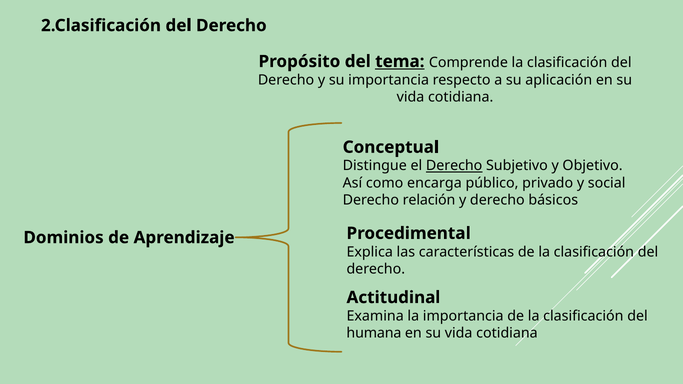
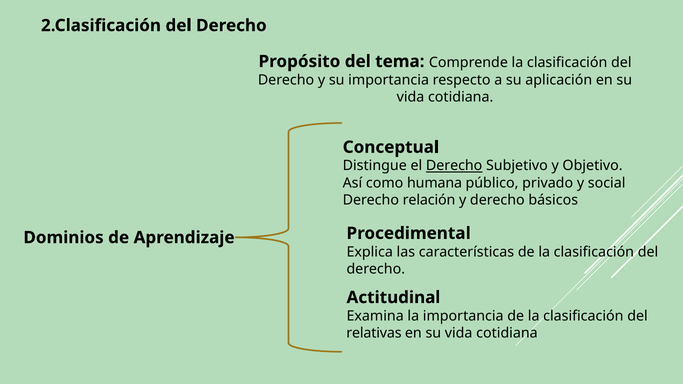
tema underline: present -> none (400, 61)
encarga: encarga -> humana (435, 183)
humana: humana -> relativas (374, 333)
